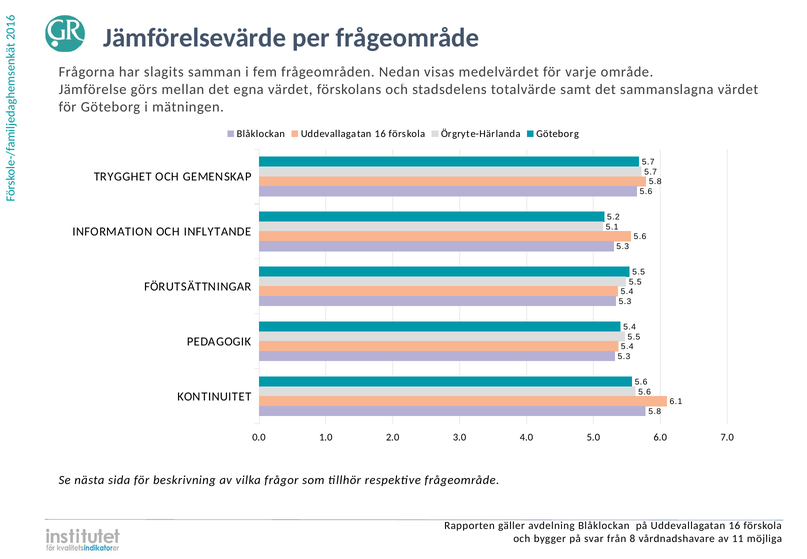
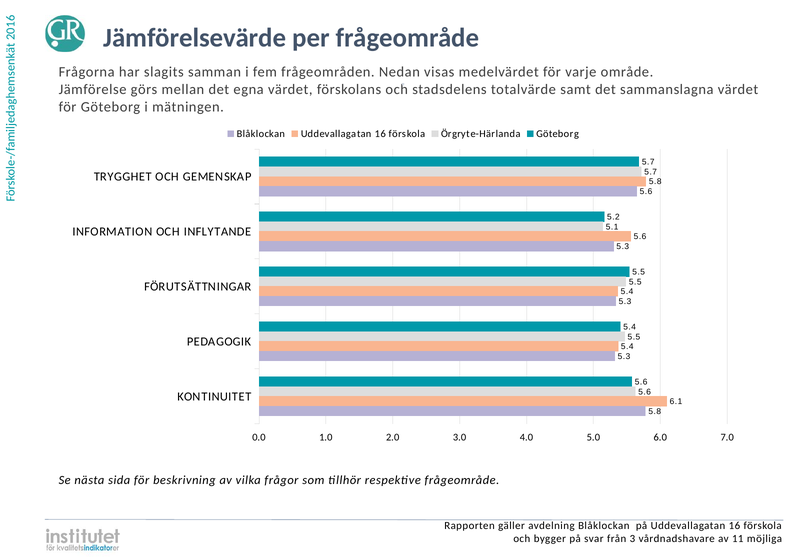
8: 8 -> 3 (632, 538)
